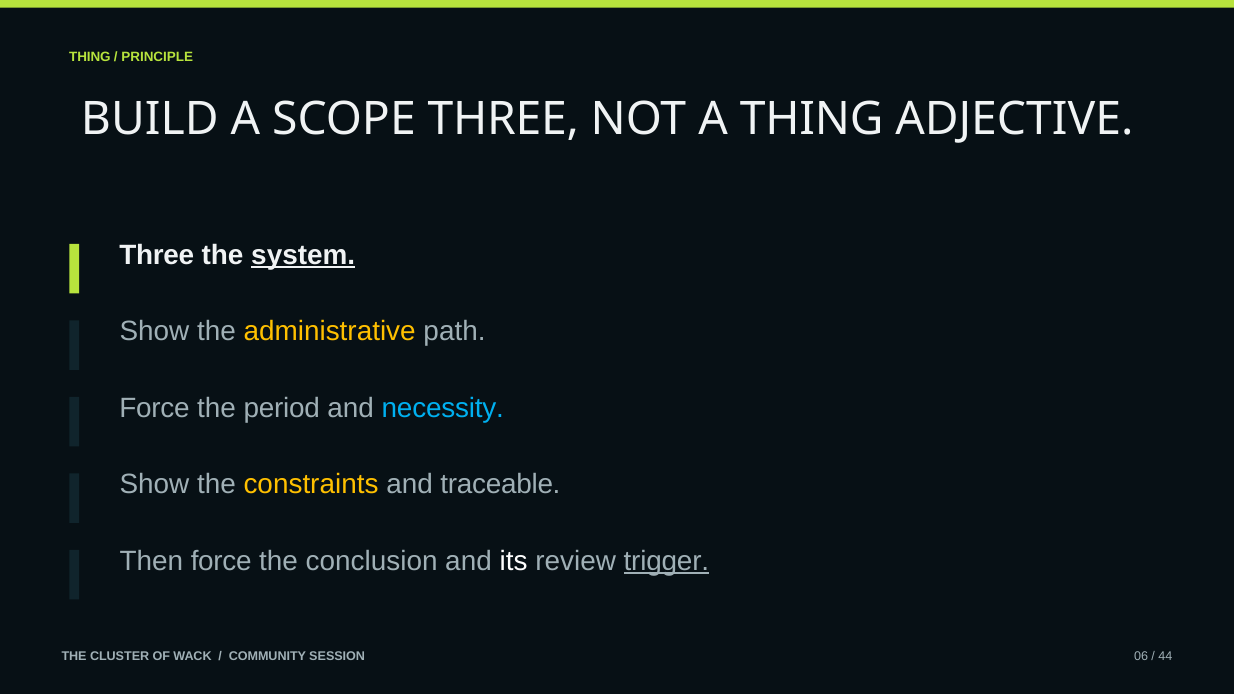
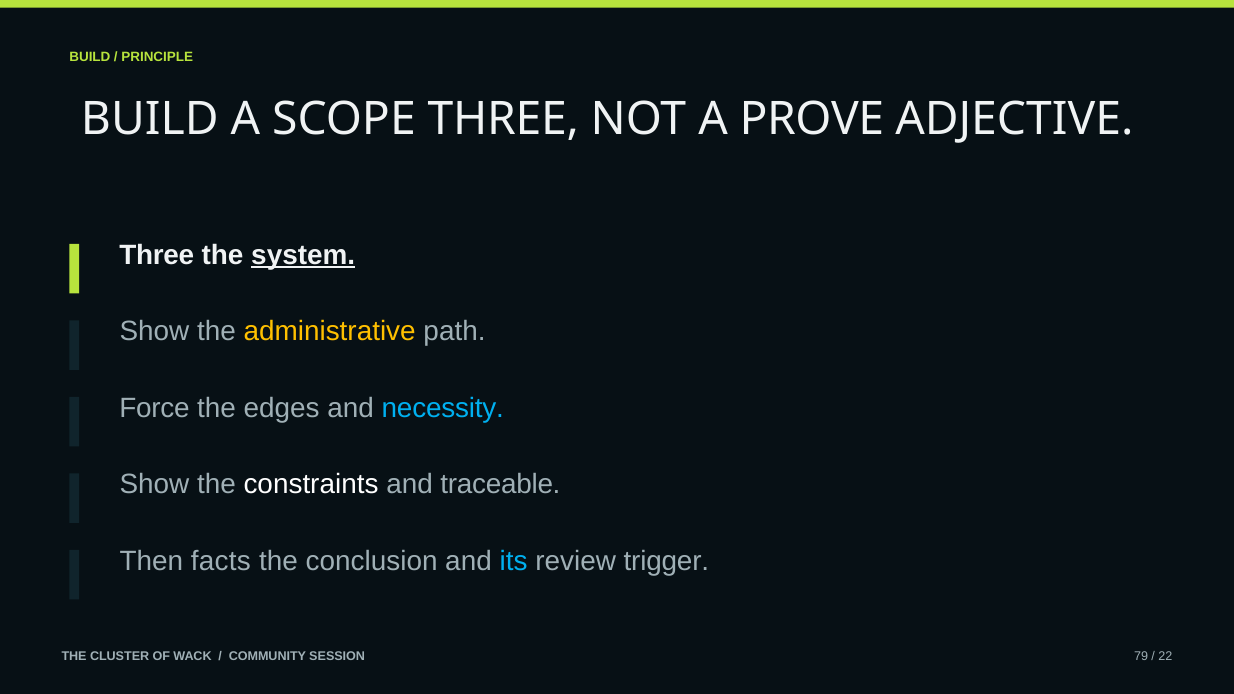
THING: THING -> BUILD (90, 57)
A THING: THING -> PROVE (812, 120)
period: period -> edges (282, 408)
constraints colour: yellow -> white (311, 485)
Then force: force -> facts (221, 561)
its colour: white -> light blue (514, 561)
trigger underline: present -> none (666, 561)
06: 06 -> 79 (1141, 656)
44: 44 -> 22 (1165, 656)
